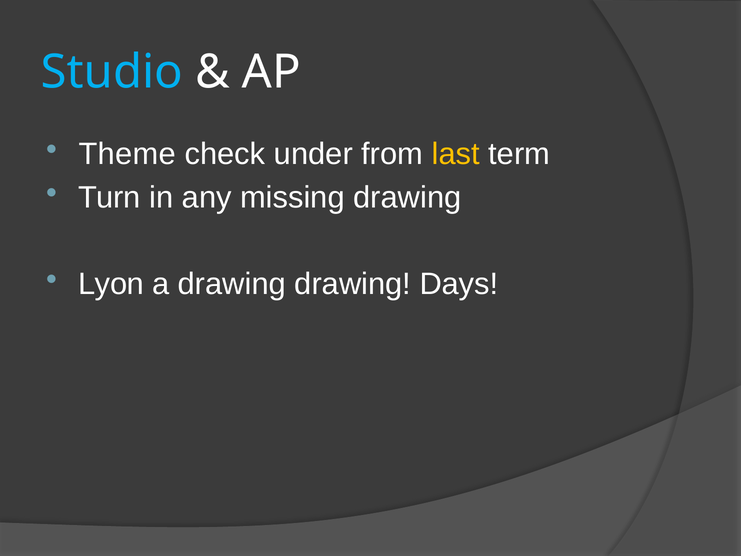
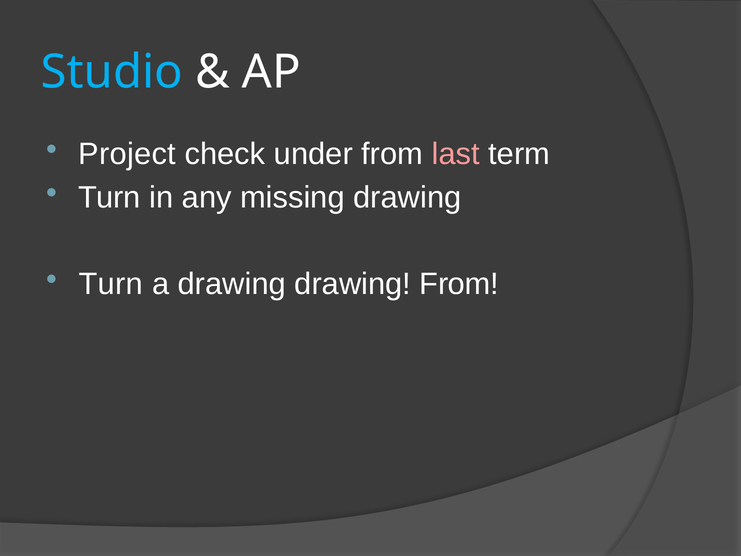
Theme: Theme -> Project (127, 154)
last colour: yellow -> pink (456, 154)
Lyon: Lyon -> Turn (111, 284)
drawing Days: Days -> From (459, 284)
